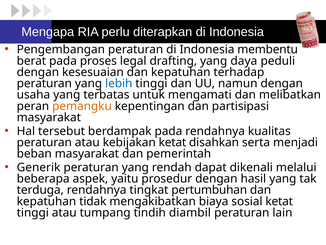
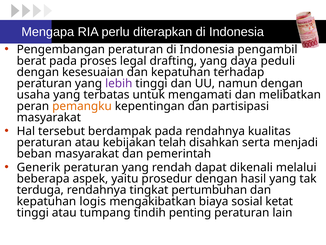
membentu: membentu -> pengambil (268, 49)
lebih colour: blue -> purple (119, 83)
kebijakan ketat: ketat -> telah (172, 142)
tidak: tidak -> logis (93, 201)
diambil: diambil -> penting (190, 212)
